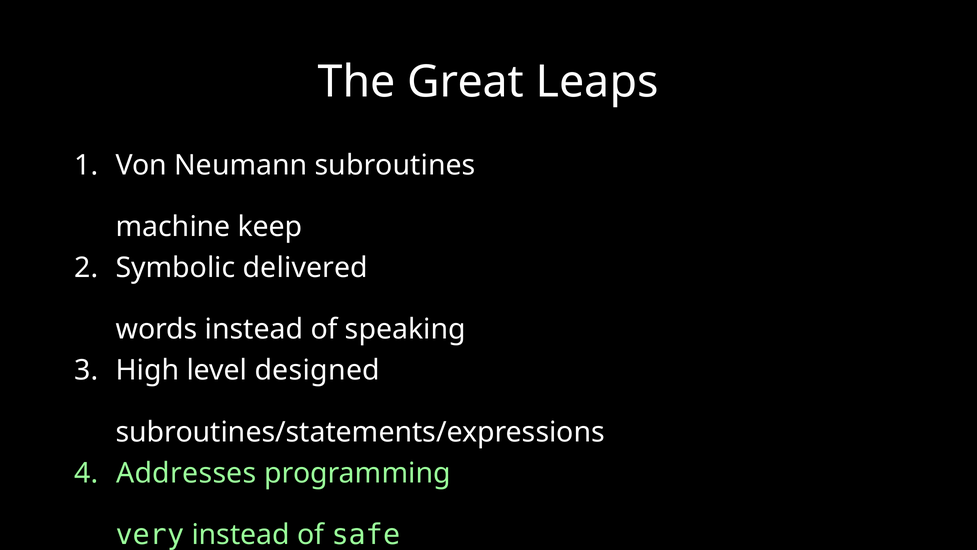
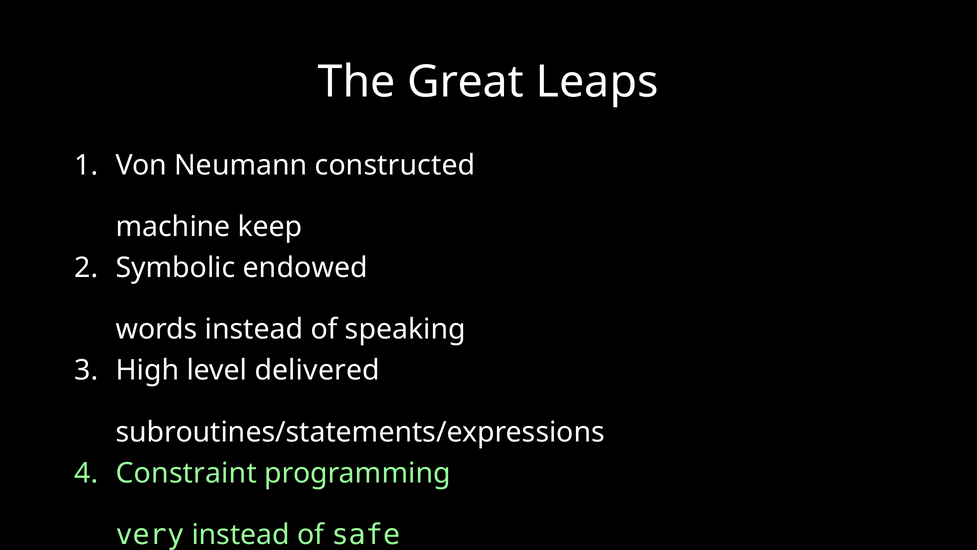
subroutines: subroutines -> constructed (395, 165)
delivered: delivered -> endowed (305, 268)
designed: designed -> delivered (317, 370)
Addresses: Addresses -> Constraint (186, 473)
